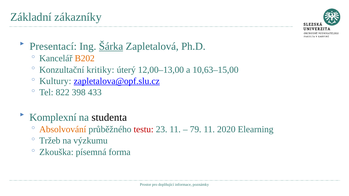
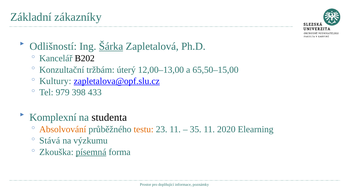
Presentací: Presentací -> Odlišností (53, 47)
B202 colour: orange -> black (85, 58)
kritiky: kritiky -> tržbám (100, 70)
10,63–15,00: 10,63–15,00 -> 65,50–15,00 (216, 70)
822: 822 -> 979 (63, 93)
testu colour: red -> orange (144, 130)
79: 79 -> 35 (196, 130)
Tržeb: Tržeb -> Stává (50, 141)
písemná underline: none -> present (91, 152)
